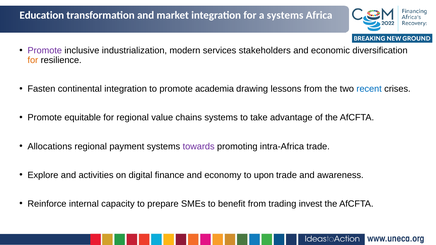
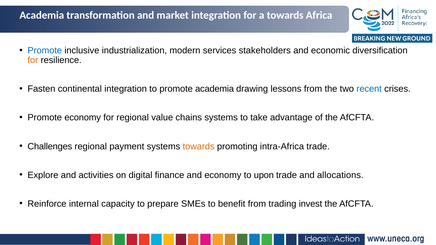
Education: Education -> Academia (42, 15)
a systems: systems -> towards (285, 15)
Promote colour: purple -> blue (45, 51)
Promote equitable: equitable -> economy (83, 118)
Allocations: Allocations -> Challenges (50, 146)
towards colour: purple -> orange (199, 146)
awareness: awareness -> allocations (340, 175)
